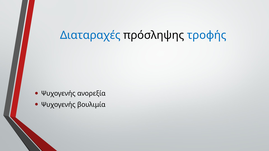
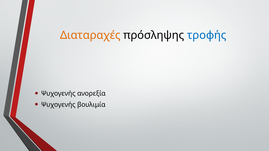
Διαταραχές colour: blue -> orange (90, 35)
